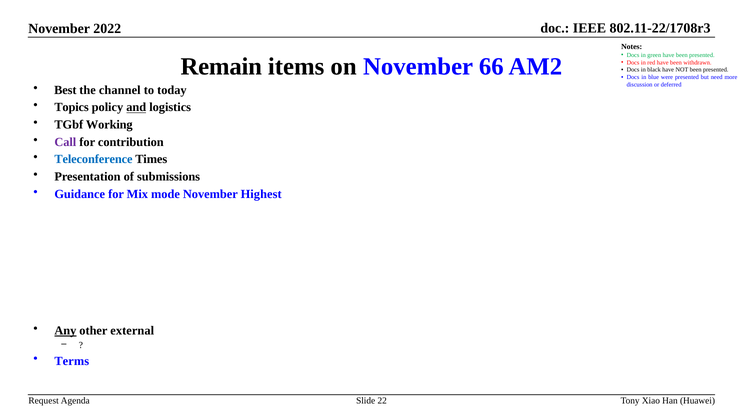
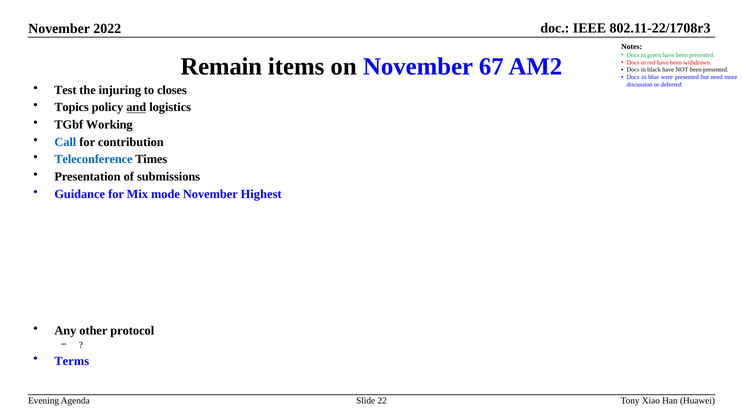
66: 66 -> 67 (491, 67)
Best: Best -> Test (65, 90)
channel: channel -> injuring (120, 90)
today: today -> closes (172, 90)
Call colour: purple -> blue (65, 142)
Any underline: present -> none (65, 331)
external: external -> protocol (132, 331)
Request: Request -> Evening (44, 401)
